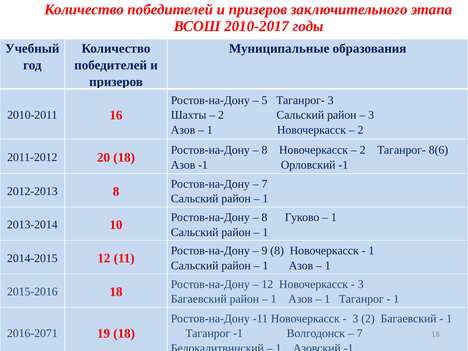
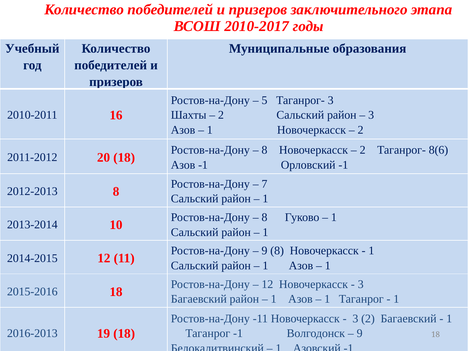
2016-2071: 2016-2071 -> 2016-2013 (32, 333)
7: 7 -> 9 (360, 333)
